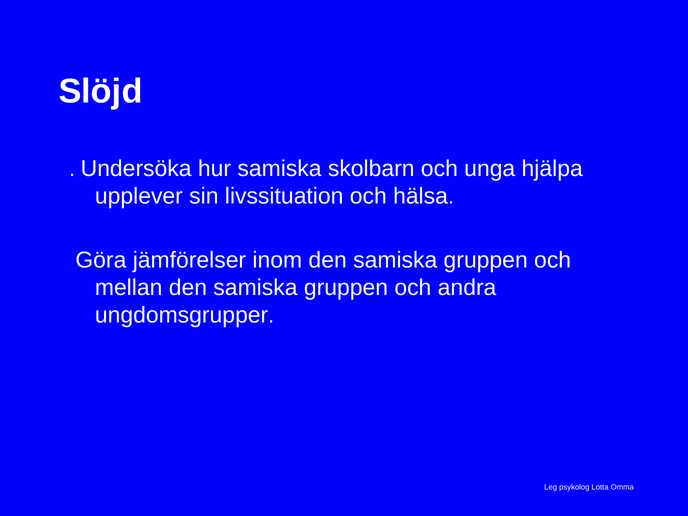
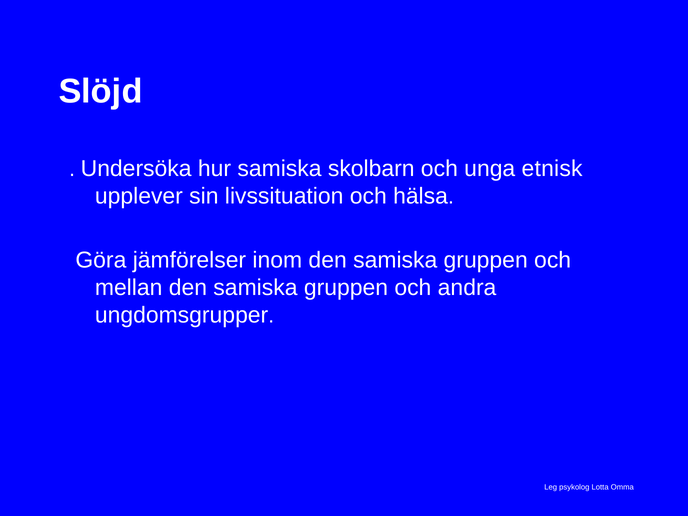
hjälpa: hjälpa -> etnisk (552, 168)
